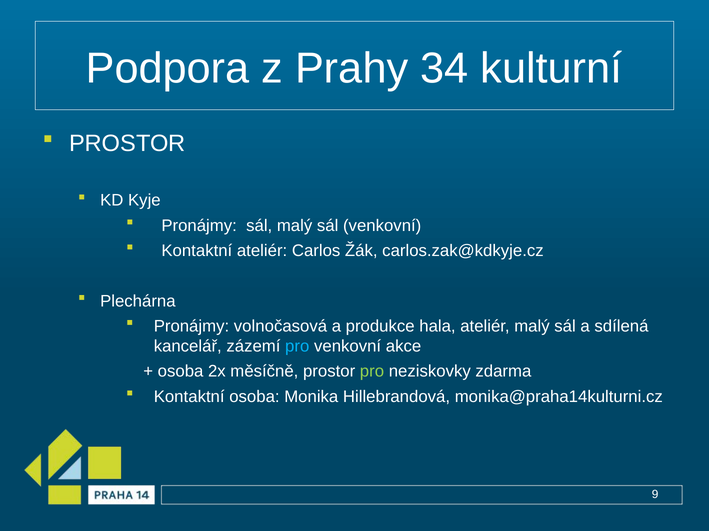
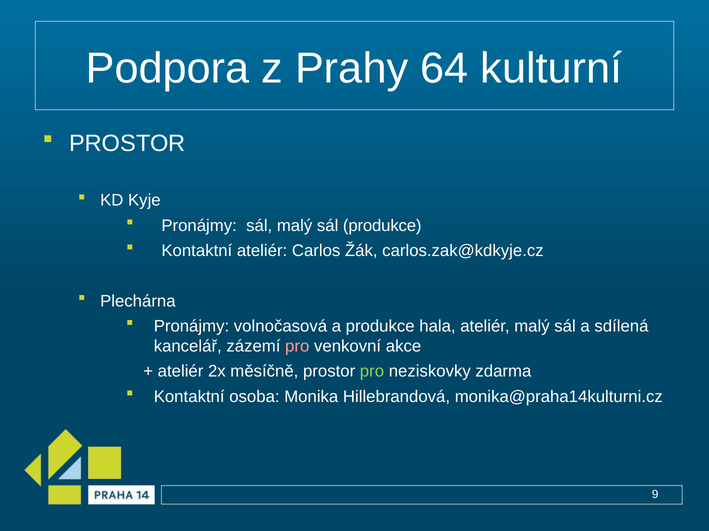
34: 34 -> 64 (444, 69)
sál venkovní: venkovní -> produkce (382, 226)
pro colour: light blue -> pink (297, 347)
osoba: osoba -> ateliér (181, 372)
